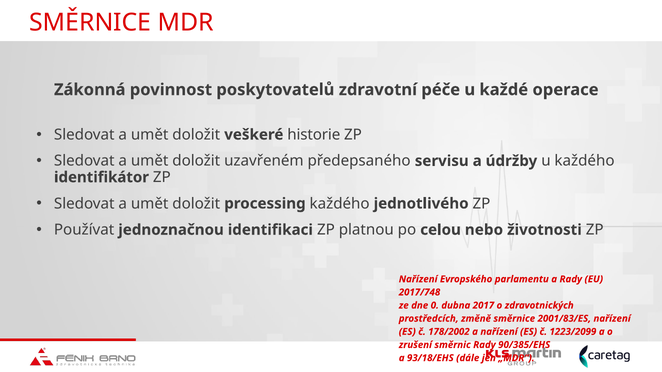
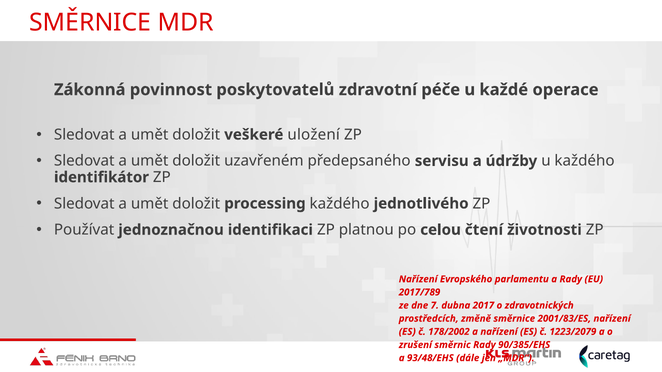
historie: historie -> uložení (314, 135)
nebo: nebo -> čtení (484, 230)
2017/748: 2017/748 -> 2017/789 (420, 293)
0: 0 -> 7 (435, 306)
1223/2099: 1223/2099 -> 1223/2079 (573, 332)
93/18/EHS: 93/18/EHS -> 93/48/EHS (430, 358)
